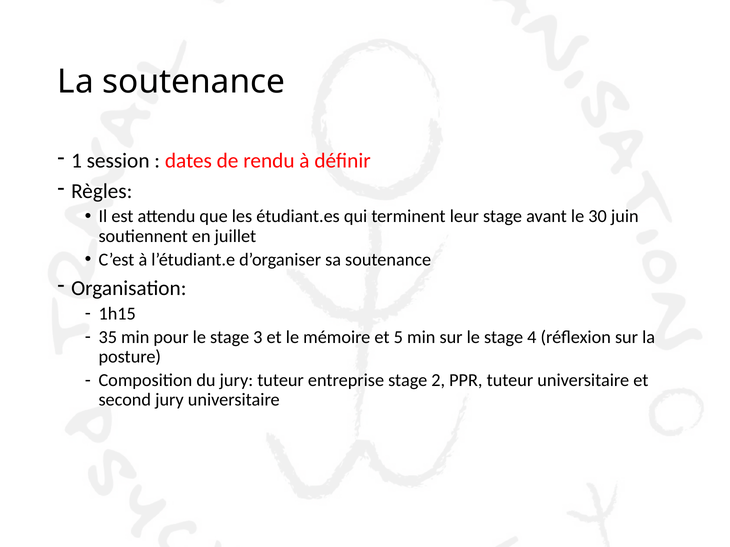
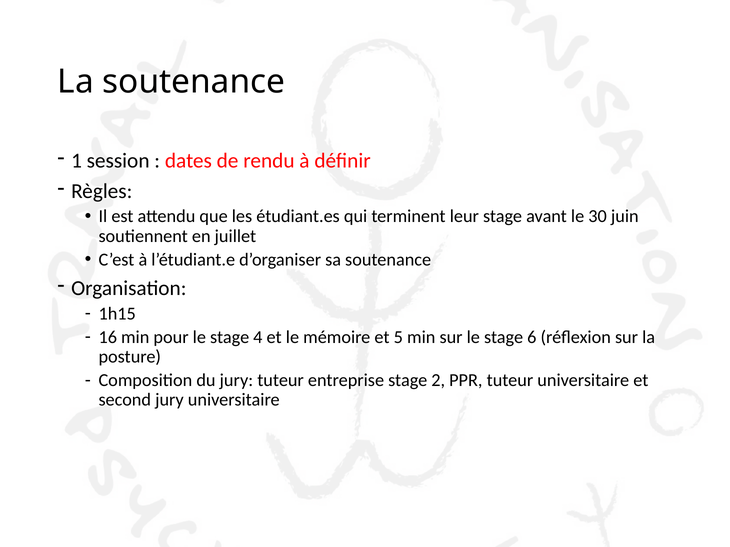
35: 35 -> 16 (108, 337)
3: 3 -> 4 (258, 337)
4: 4 -> 6 (532, 337)
